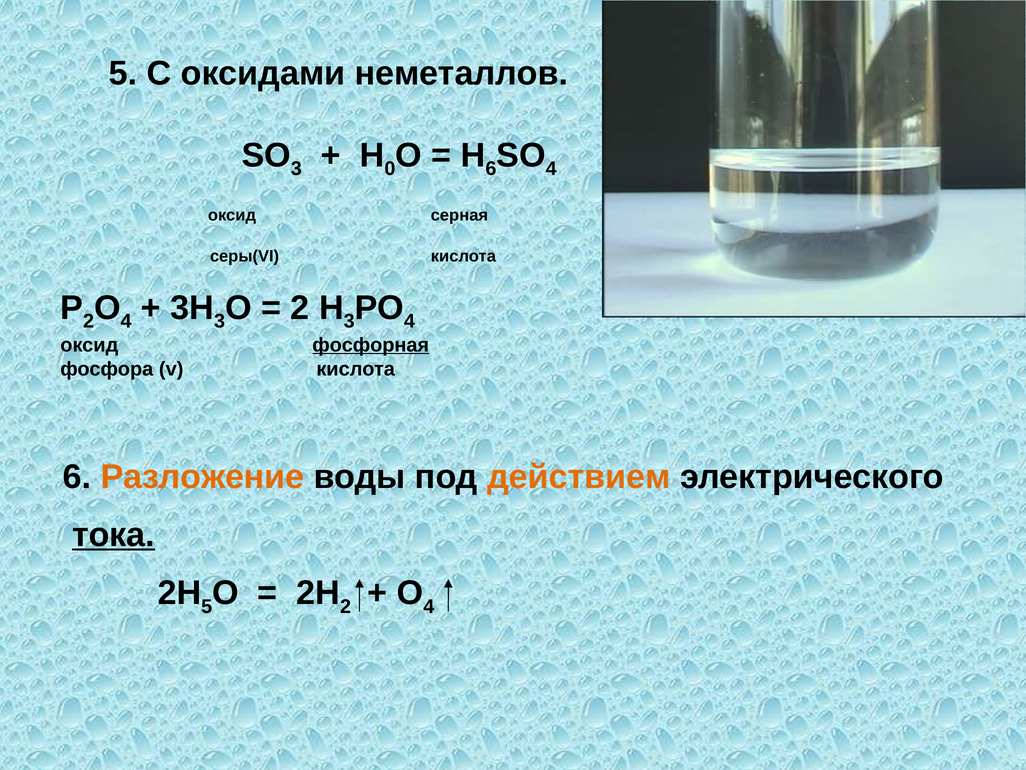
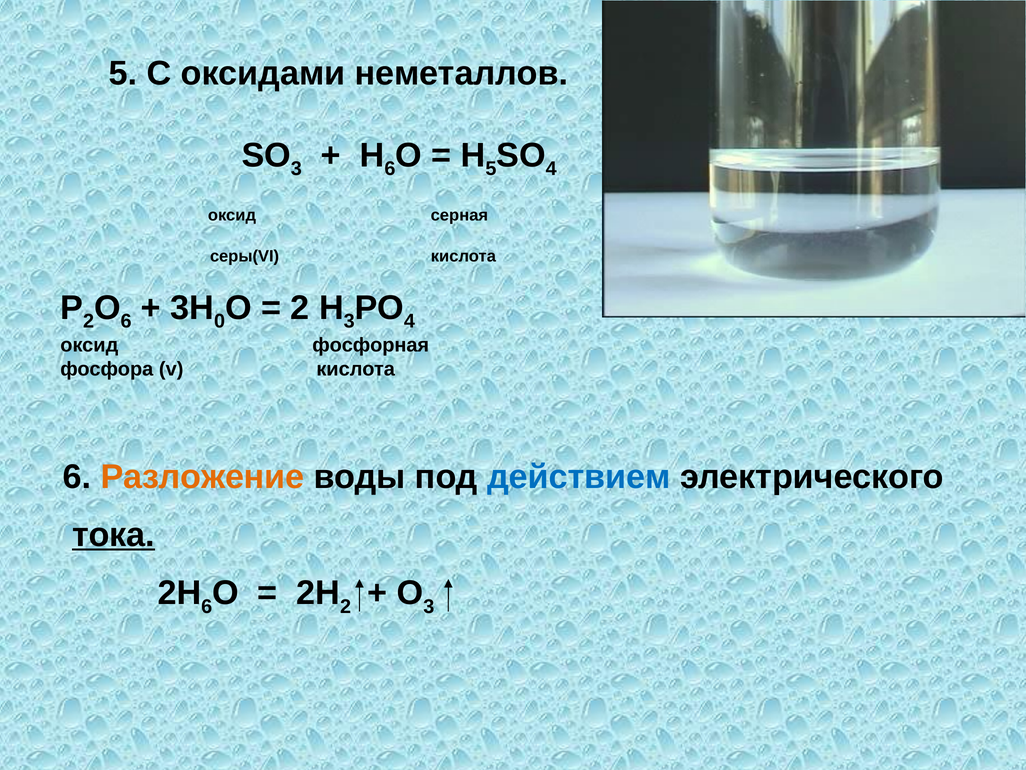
0: 0 -> 6 (390, 169)
6: 6 -> 5 (491, 169)
4: 4 -> 6 (126, 321)
3: 3 -> 0 (220, 321)
фосфорная underline: present -> none (371, 345)
действием colour: orange -> blue (579, 477)
5: 5 -> 6 (207, 606)
4: 4 -> 3 (429, 606)
